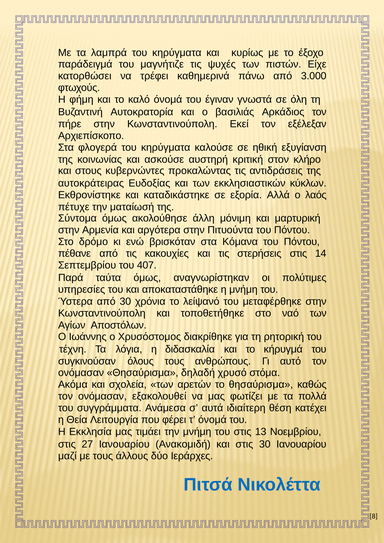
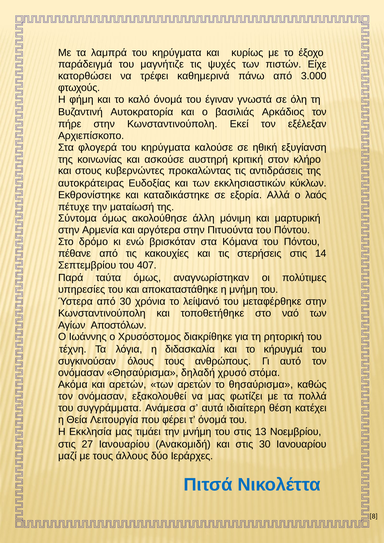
και σχολεία: σχολεία -> αρετών (128, 385)
